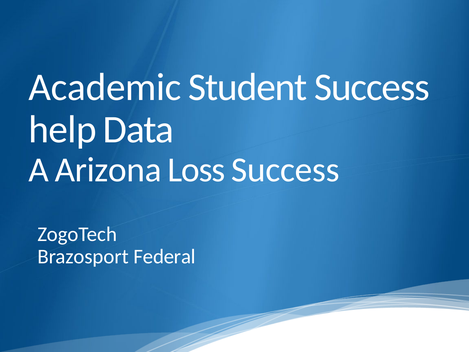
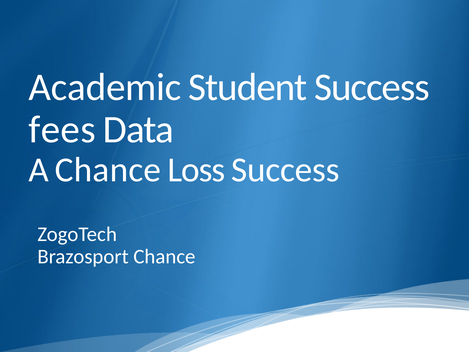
help: help -> fees (62, 130)
A Arizona: Arizona -> Chance (108, 170)
Brazosport Federal: Federal -> Chance (164, 257)
